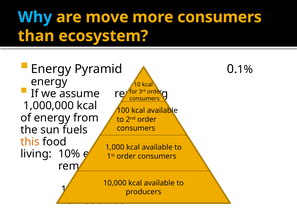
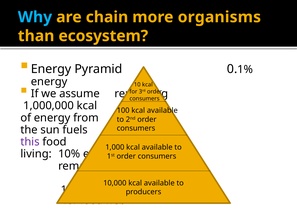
move: move -> chain (107, 17)
more consumers: consumers -> organisms (219, 17)
this colour: orange -> purple (30, 142)
